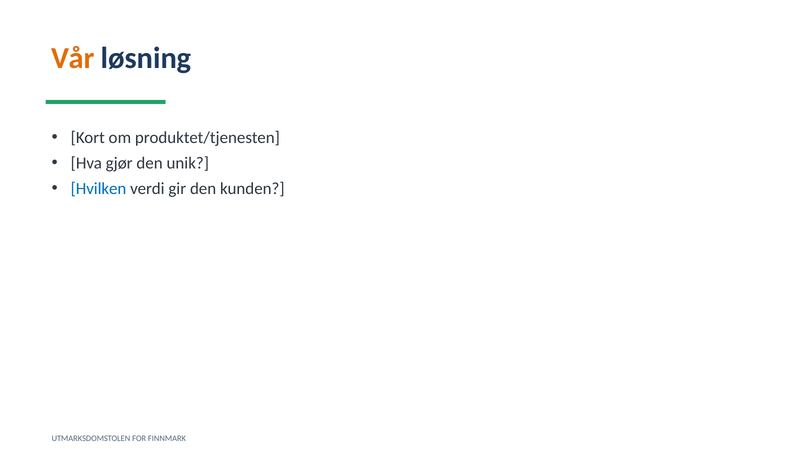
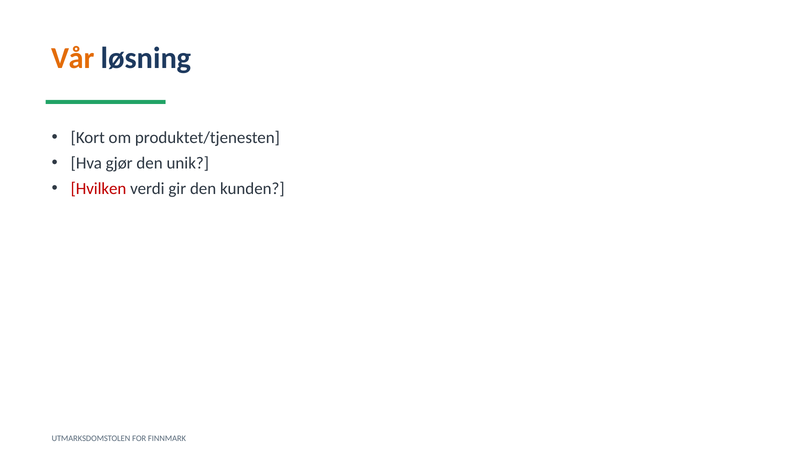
Hvilken colour: blue -> red (99, 188)
